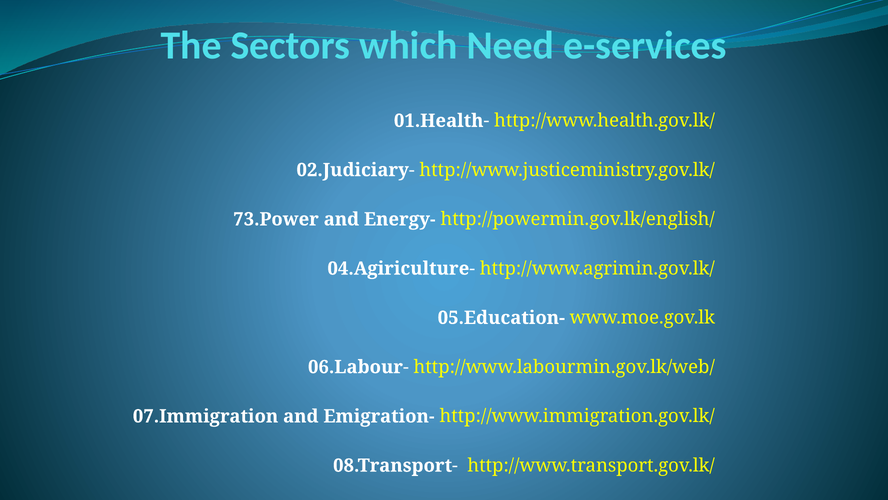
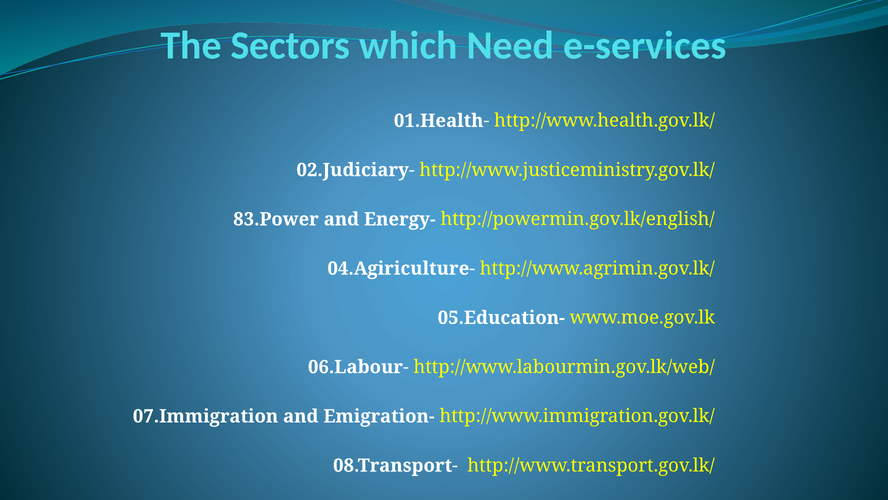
73.Power: 73.Power -> 83.Power (276, 219)
